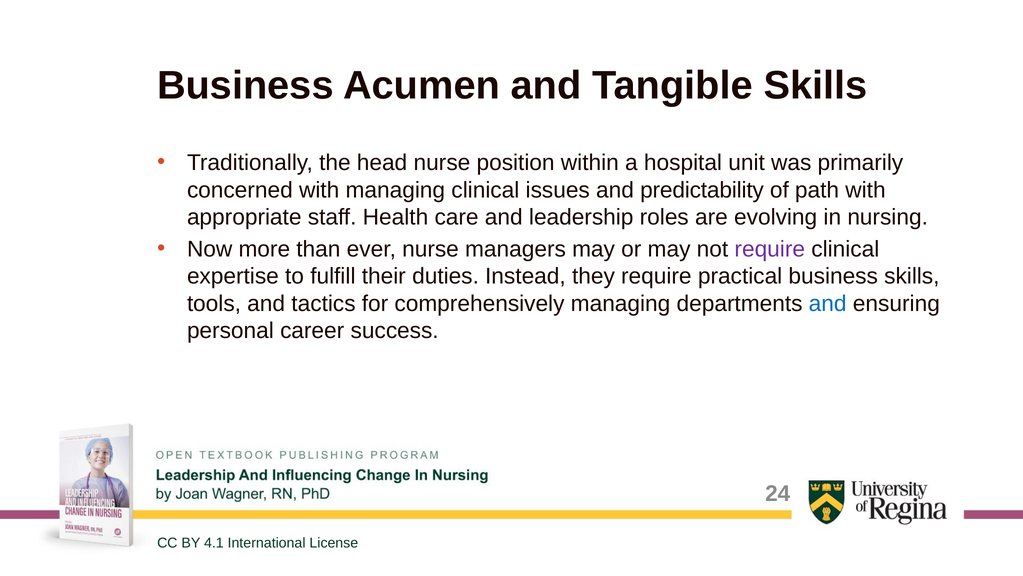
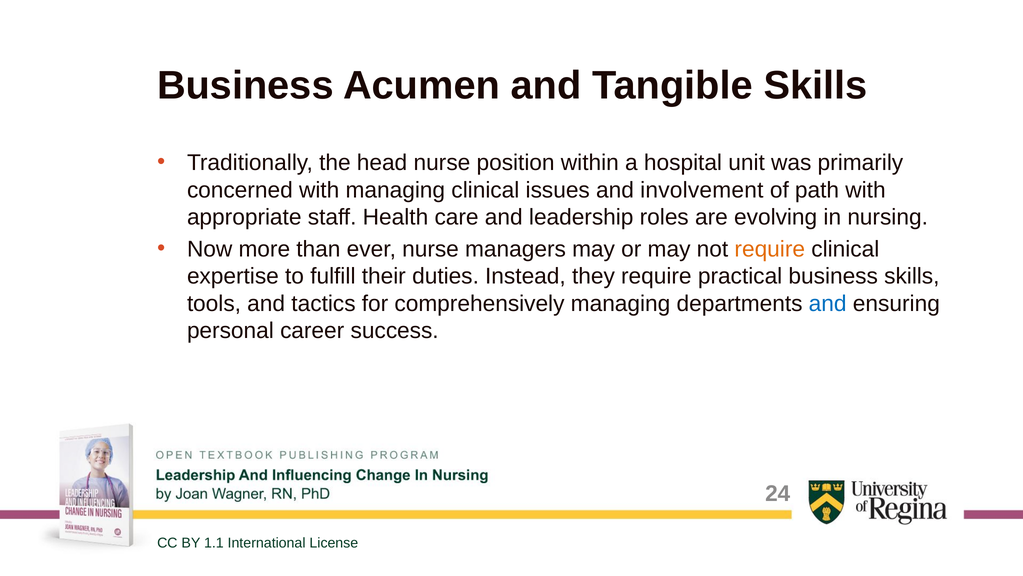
predictability: predictability -> involvement (702, 190)
require colour: purple -> orange (770, 249)
4.1: 4.1 -> 1.1 (214, 542)
